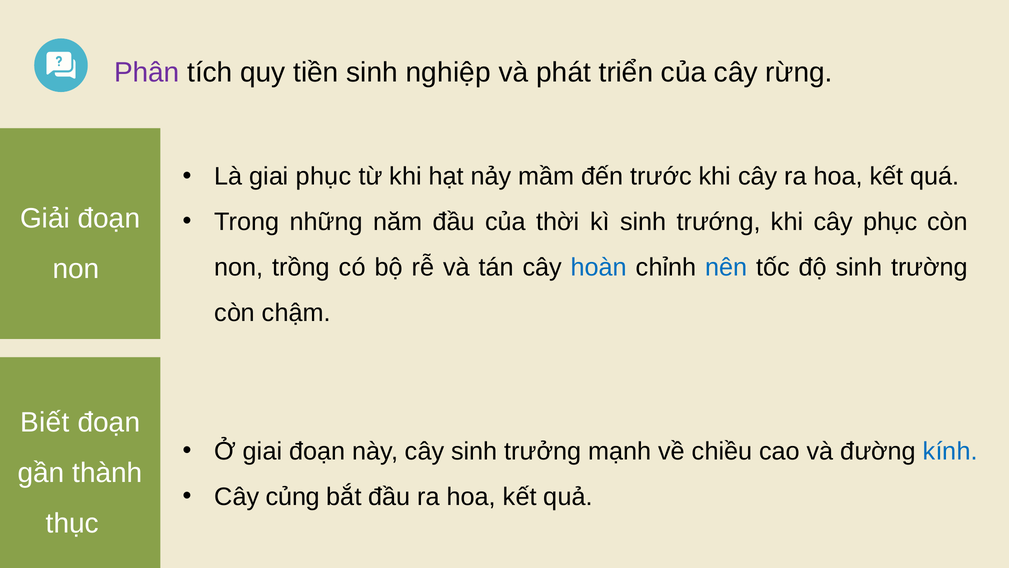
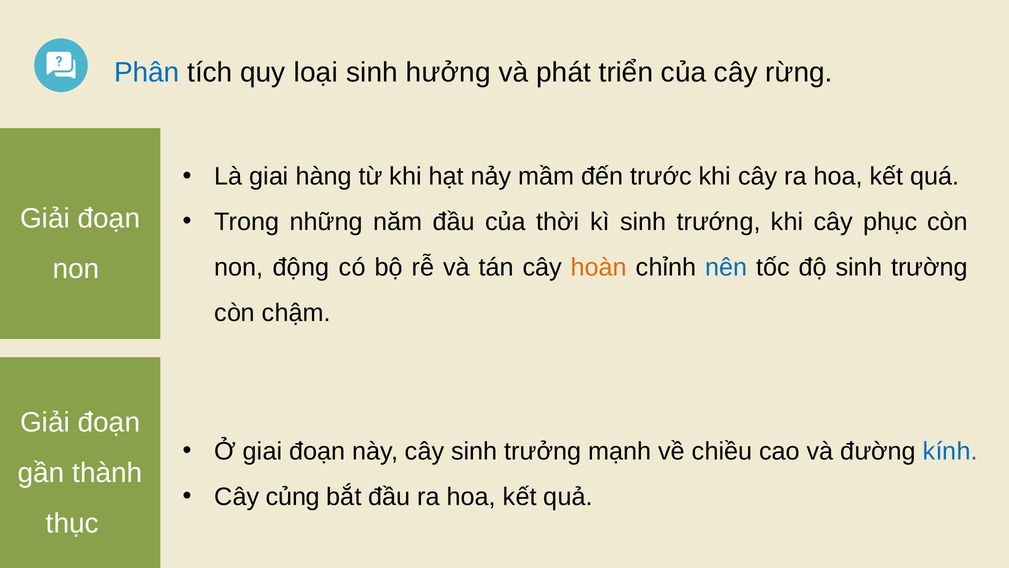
Phân colour: purple -> blue (147, 73)
tiền: tiền -> loại (316, 73)
nghiệp: nghiệp -> hưởng (448, 73)
giai phục: phục -> hàng (324, 176)
trồng: trồng -> động (301, 267)
hoàn colour: blue -> orange (599, 267)
Biết: Biết -> Giải (45, 422)
